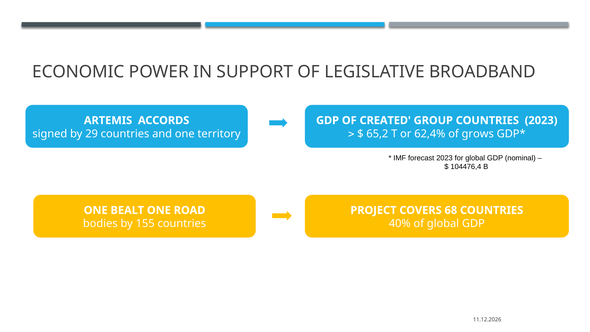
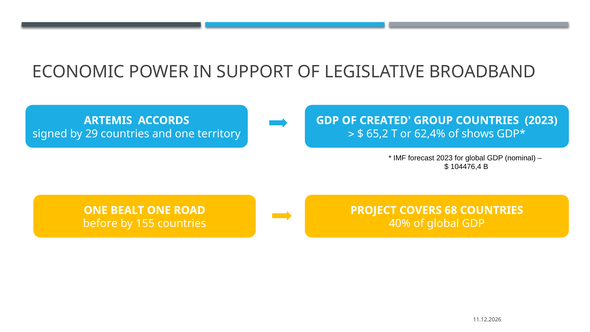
grows: grows -> shows (478, 134)
bodies: bodies -> before (100, 223)
